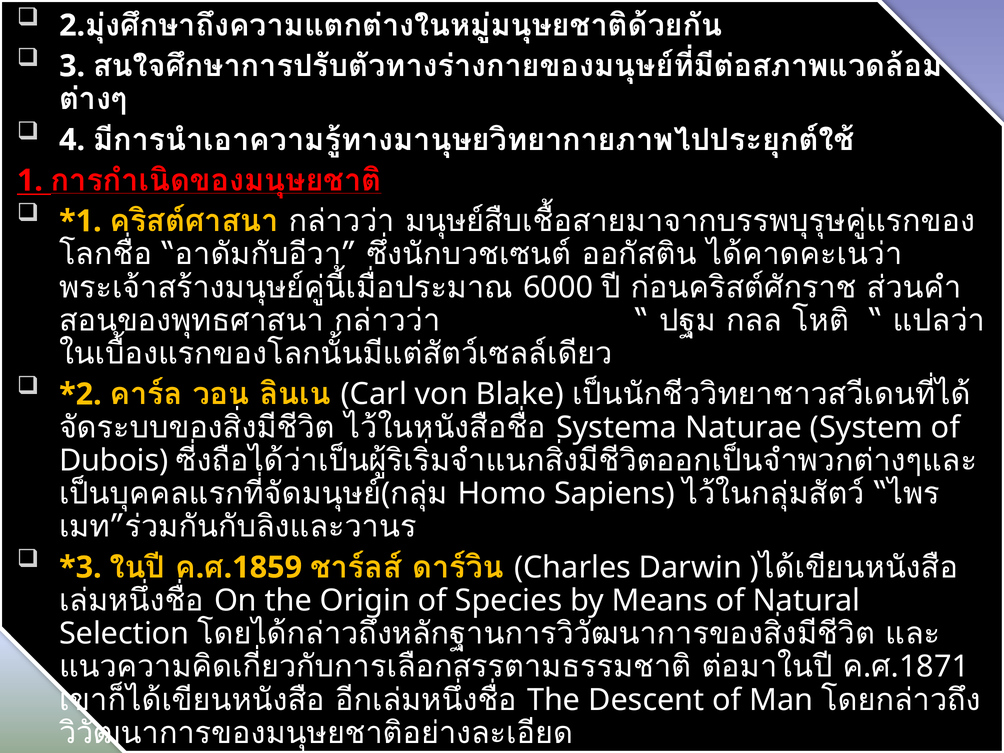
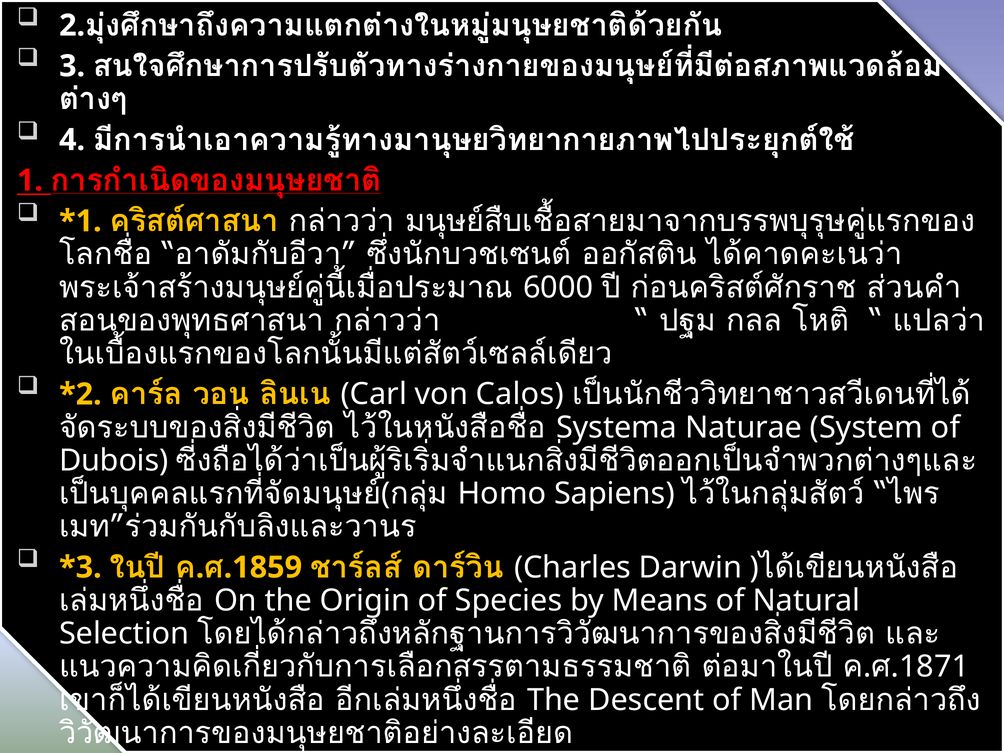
Blake: Blake -> Calos (520, 394)
